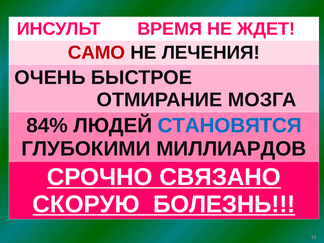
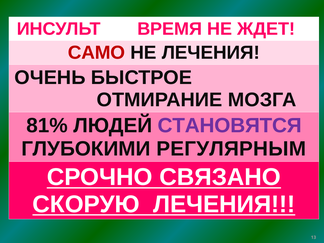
84%: 84% -> 81% (47, 126)
СТАНОВЯТСЯ colour: blue -> purple (230, 126)
МИЛЛИАРДОВ: МИЛЛИАРДОВ -> РЕГУЛЯРНЫМ (231, 149)
СКОРУЮ БОЛЕЗНЬ: БОЛЕЗНЬ -> ЛЕЧЕНИЯ (224, 204)
